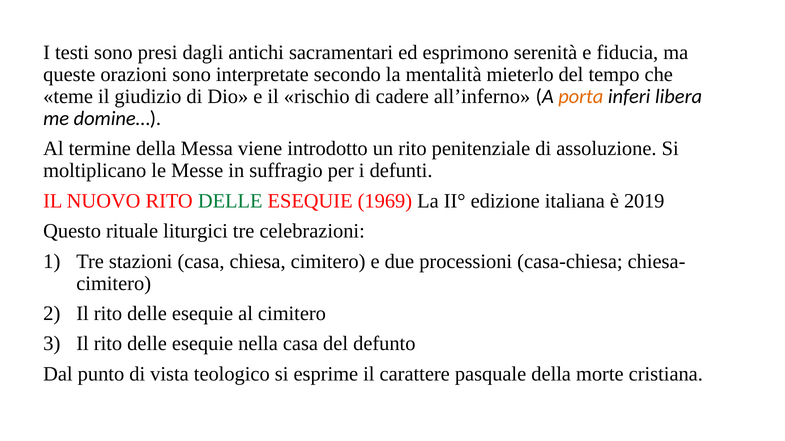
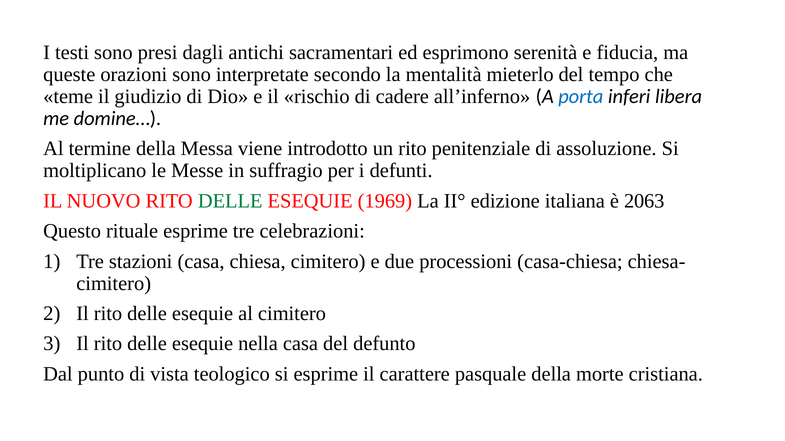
porta colour: orange -> blue (581, 96)
2019: 2019 -> 2063 (644, 201)
rituale liturgici: liturgici -> esprime (196, 231)
